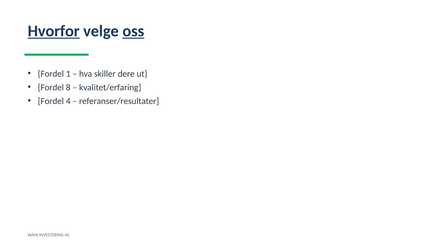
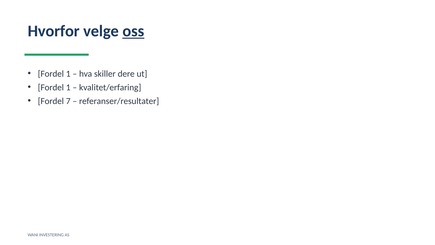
Hvorfor underline: present -> none (54, 31)
8: 8 -> 1 (68, 87)
4: 4 -> 7 (68, 101)
